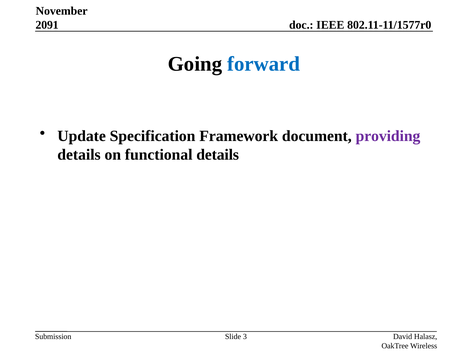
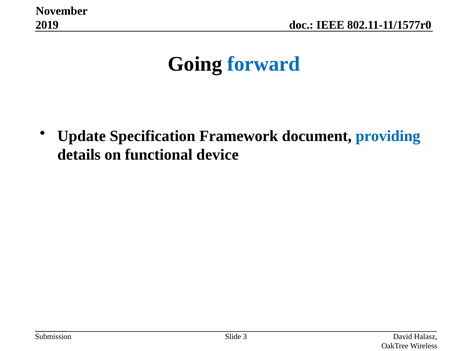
2091: 2091 -> 2019 (47, 25)
providing colour: purple -> blue (388, 136)
functional details: details -> device (218, 155)
